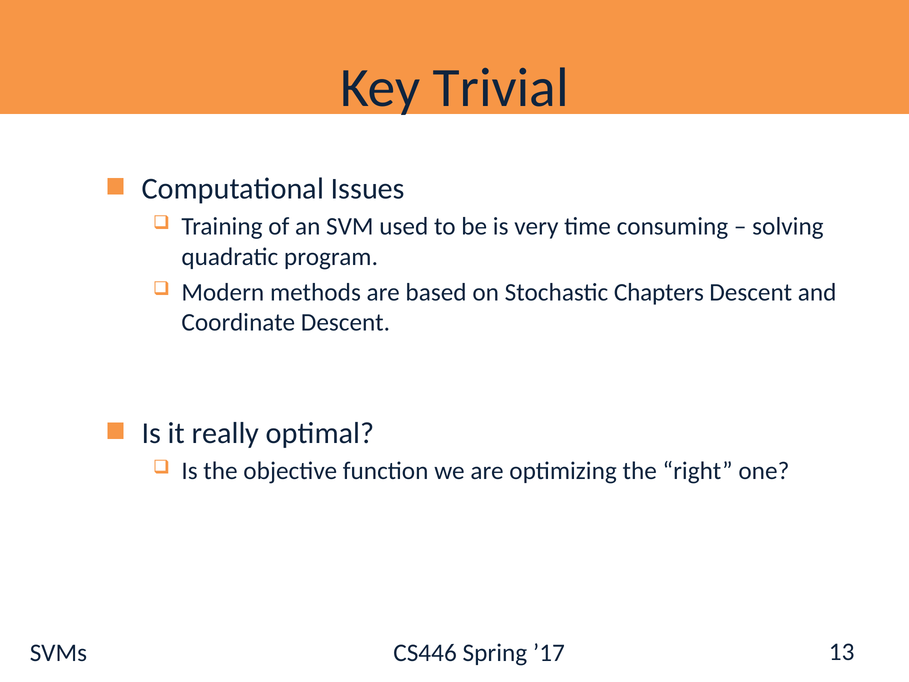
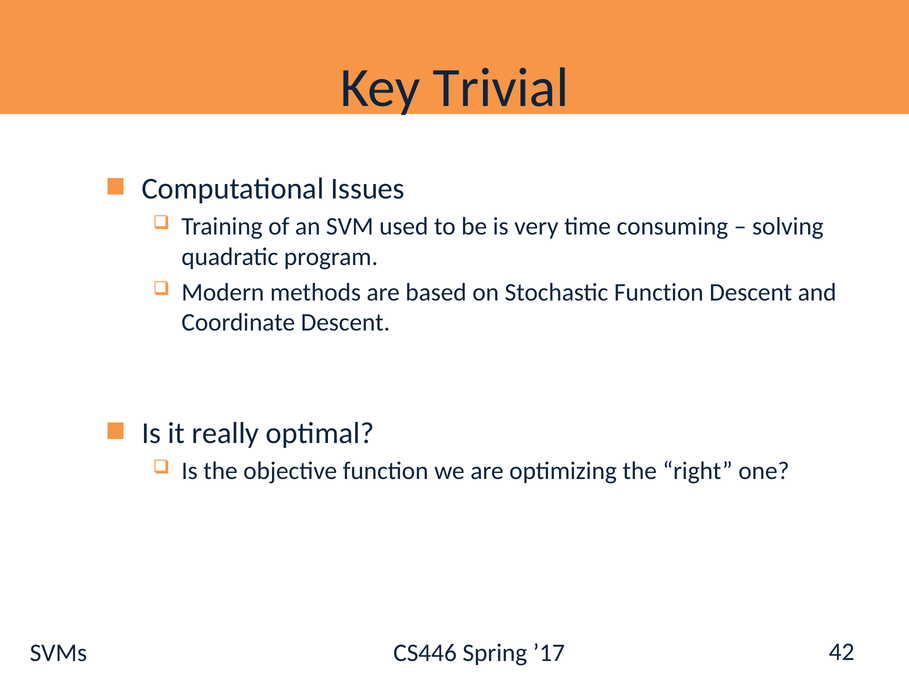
Stochastic Chapters: Chapters -> Function (659, 292)
13: 13 -> 42 (842, 651)
